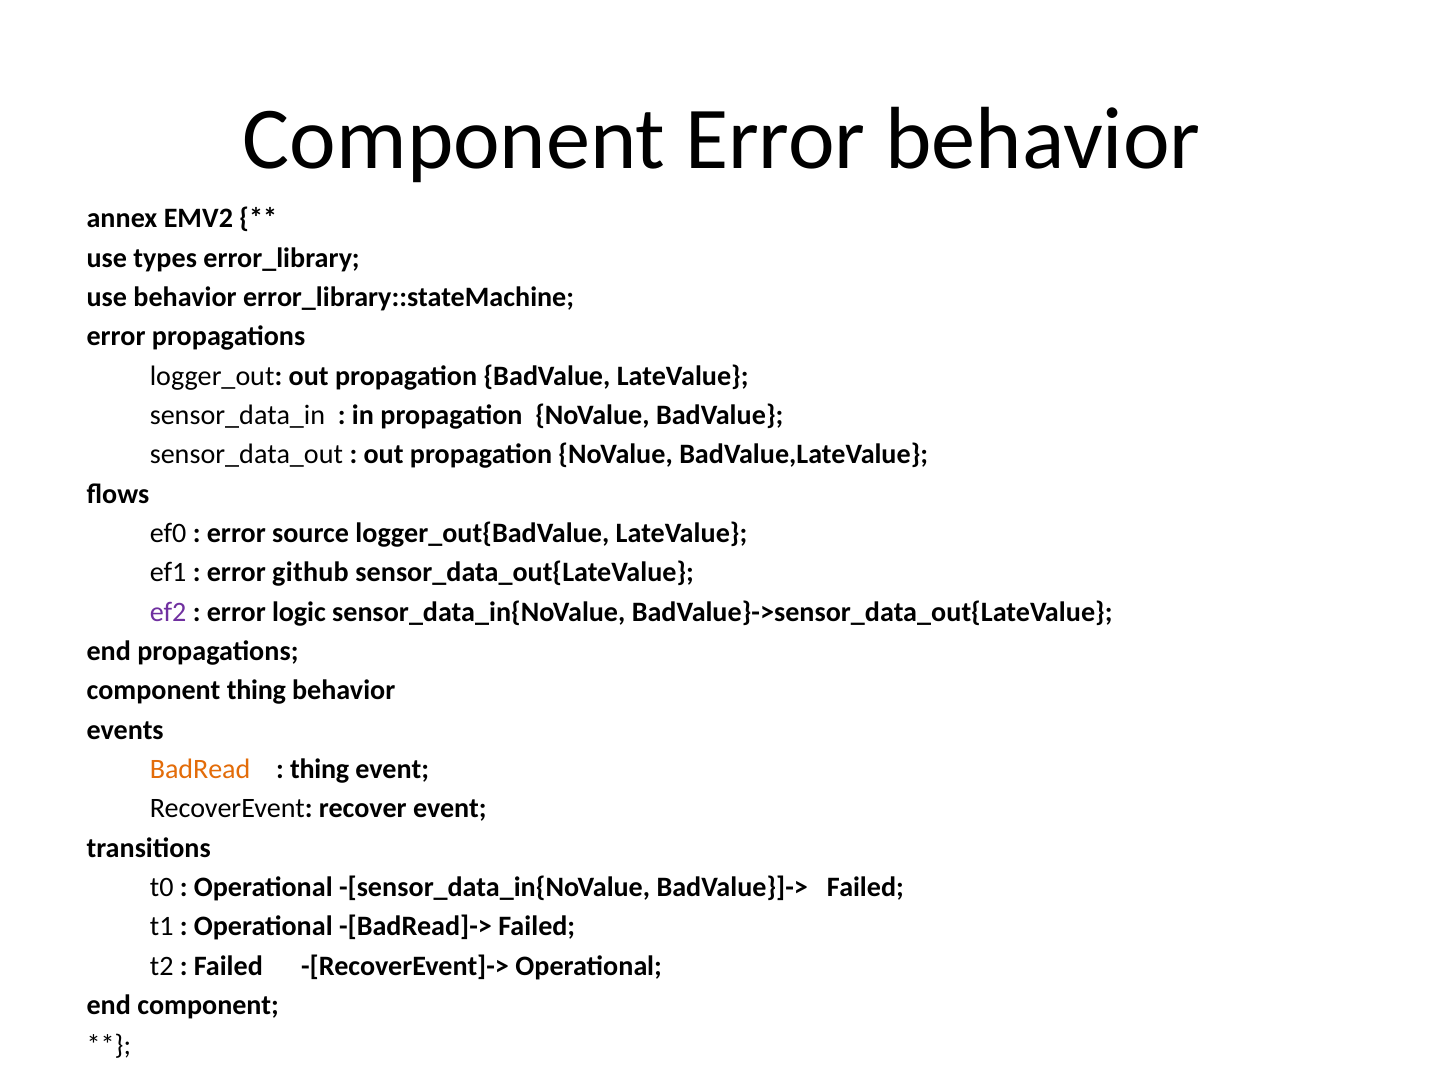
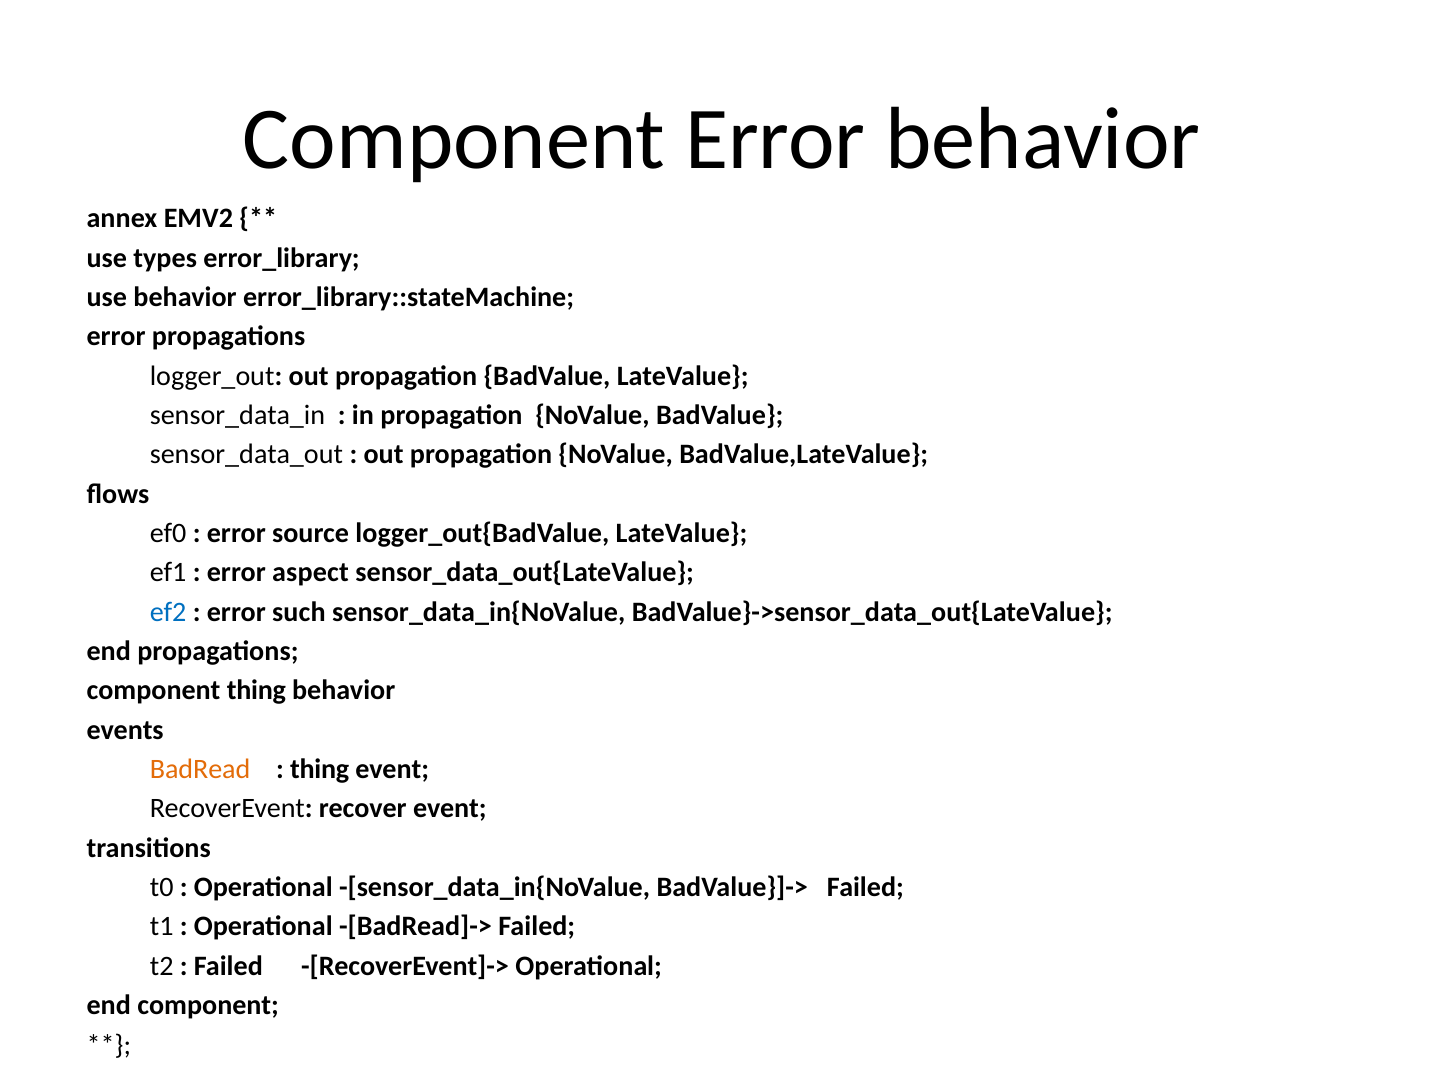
github: github -> aspect (311, 573)
ef2 colour: purple -> blue (168, 612)
logic: logic -> such (299, 612)
